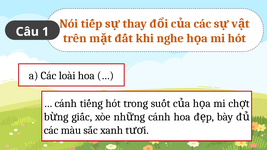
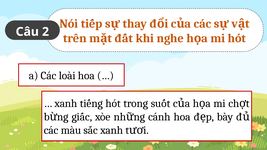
1: 1 -> 2 (46, 32)
cánh: cánh -> xanh (66, 104)
